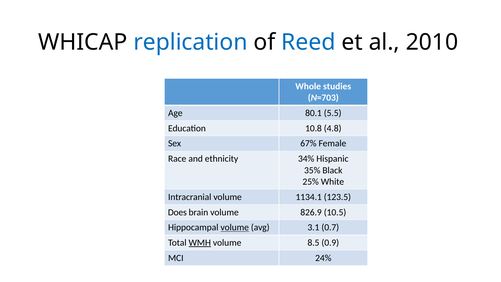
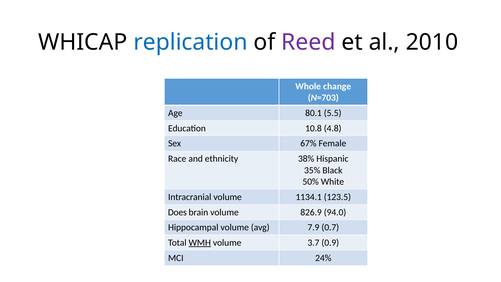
Reed colour: blue -> purple (308, 42)
studies: studies -> change (337, 86)
34%: 34% -> 38% (306, 159)
25%: 25% -> 50% (311, 182)
10.5: 10.5 -> 94.0 (335, 212)
volume underline: present -> none (235, 227)
3.1: 3.1 -> 7.9 (313, 227)
8.5: 8.5 -> 3.7 (313, 243)
